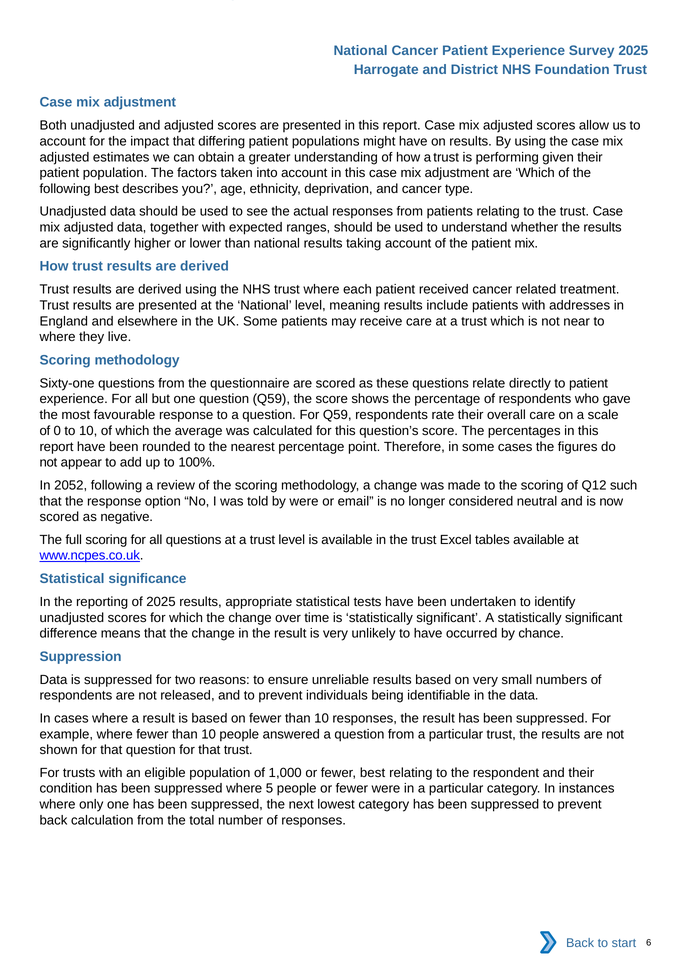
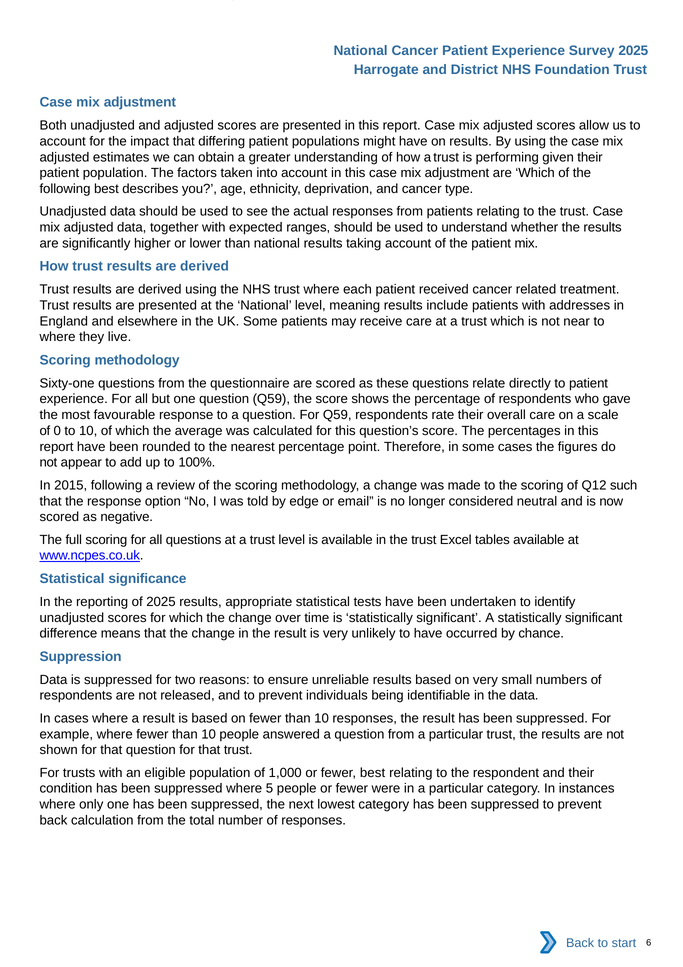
2052: 2052 -> 2015 (71, 485)
by were: were -> edge (304, 501)
